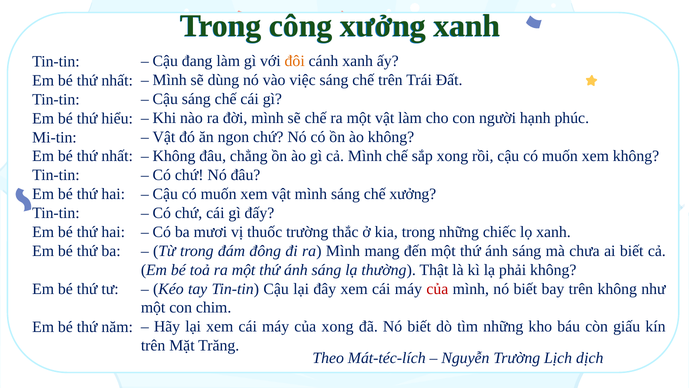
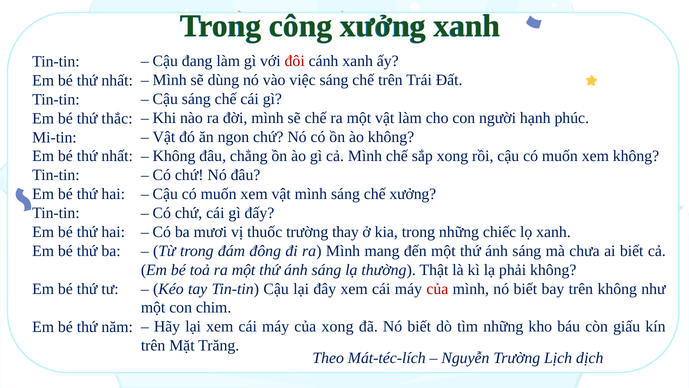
đôi colour: orange -> red (295, 61)
hiểu: hiểu -> thắc (117, 118)
thắc: thắc -> thay (345, 232)
